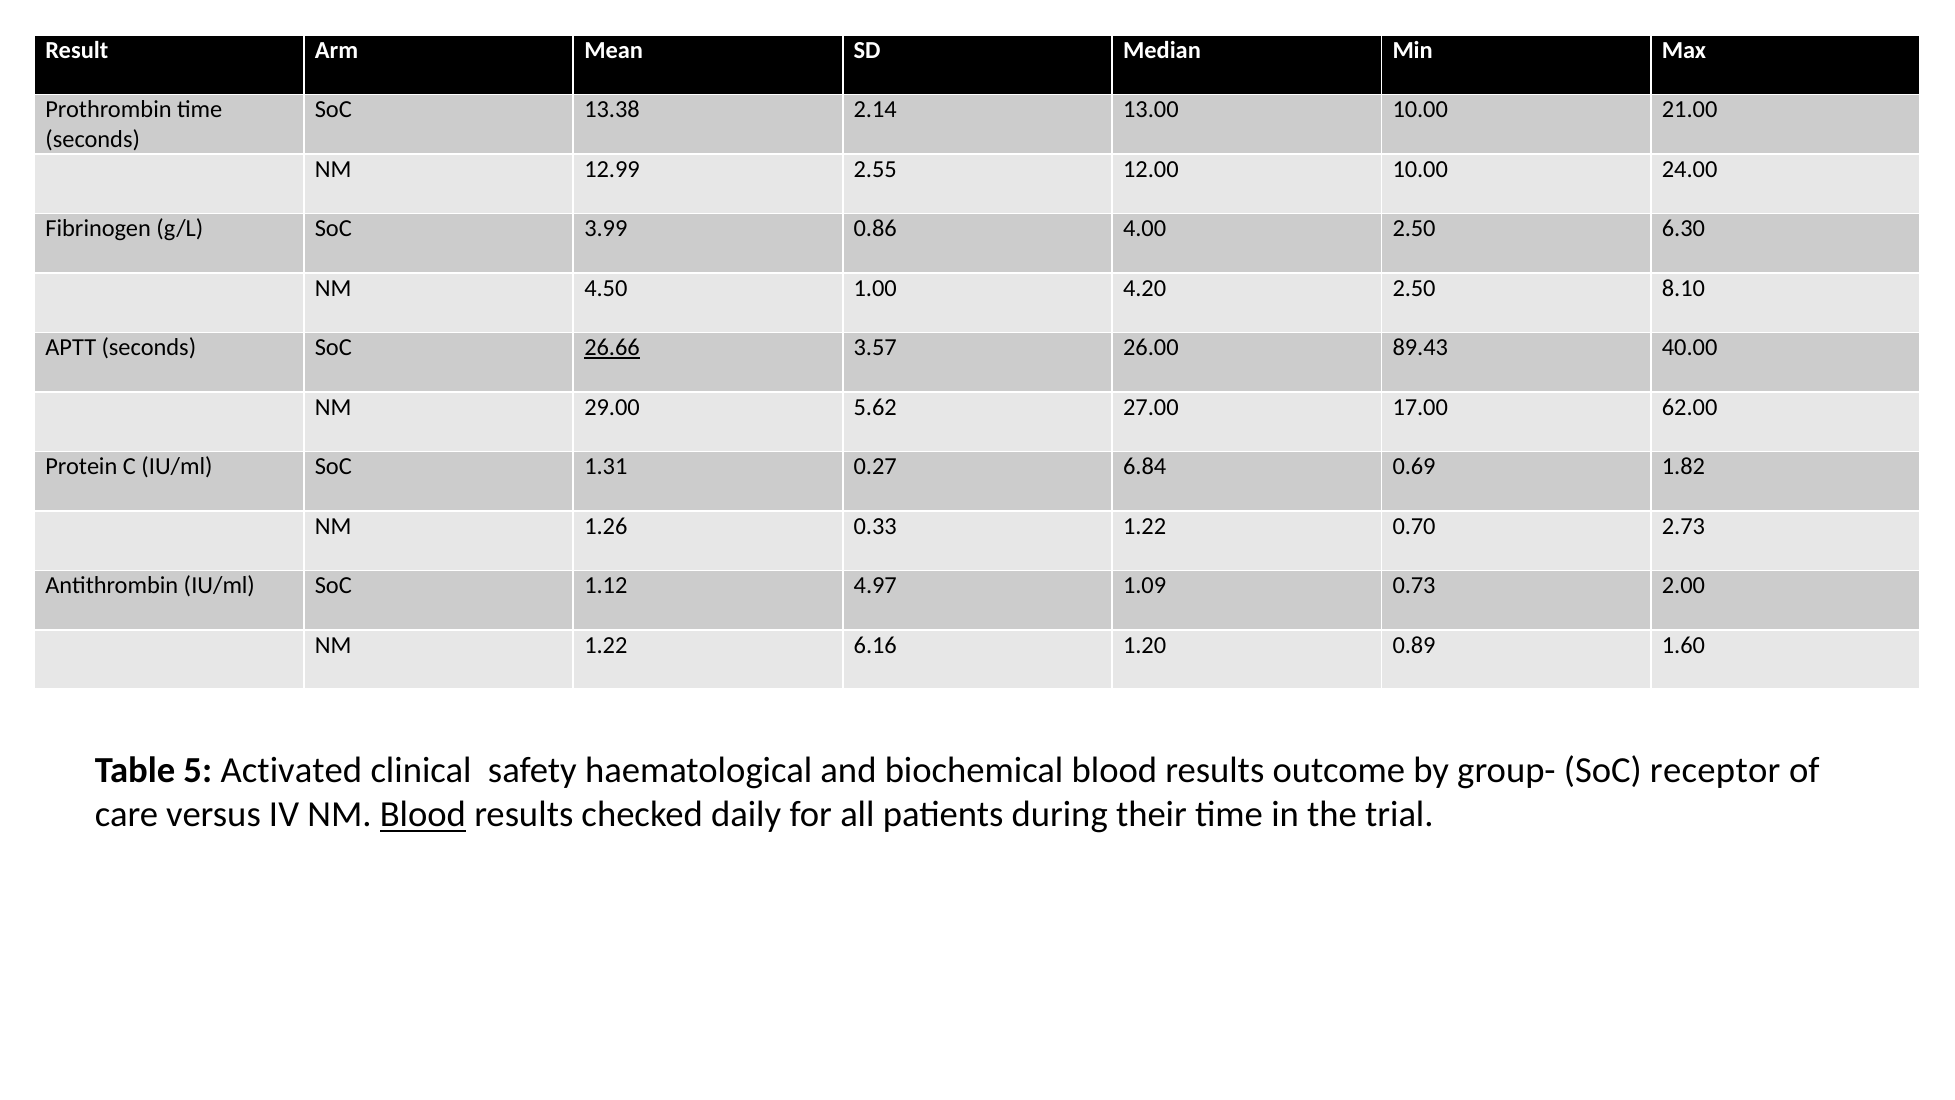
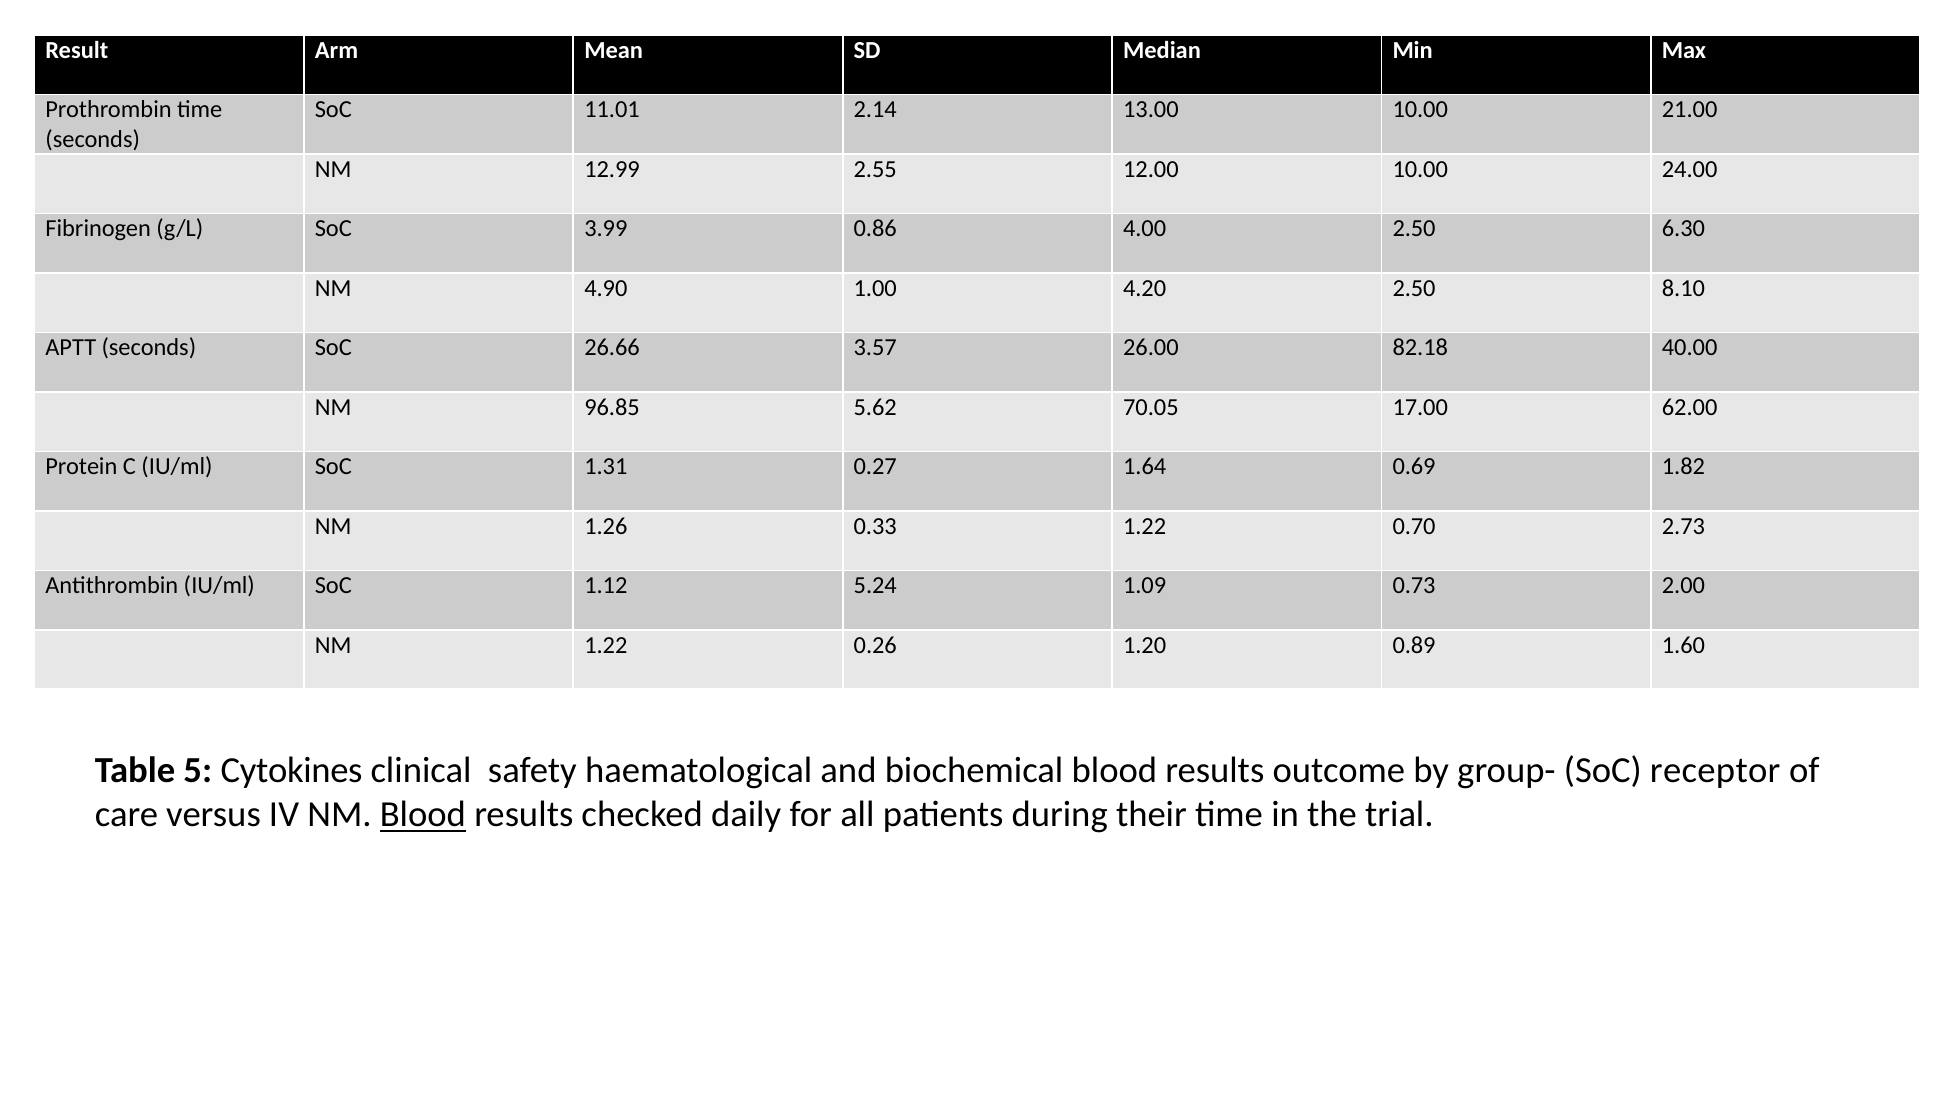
13.38: 13.38 -> 11.01 (612, 110)
4.50: 4.50 -> 4.90 (606, 288)
26.66 underline: present -> none (612, 348)
89.43: 89.43 -> 82.18 (1420, 348)
29.00: 29.00 -> 96.85 (612, 407)
27.00: 27.00 -> 70.05 (1151, 407)
6.84: 6.84 -> 1.64 (1145, 466)
4.97: 4.97 -> 5.24 (875, 585)
6.16: 6.16 -> 0.26 (875, 645)
Activated: Activated -> Cytokines (292, 771)
